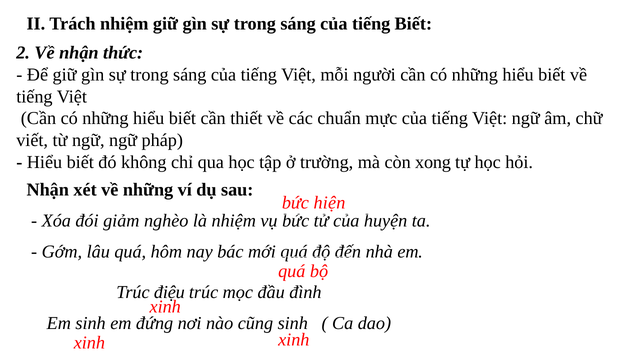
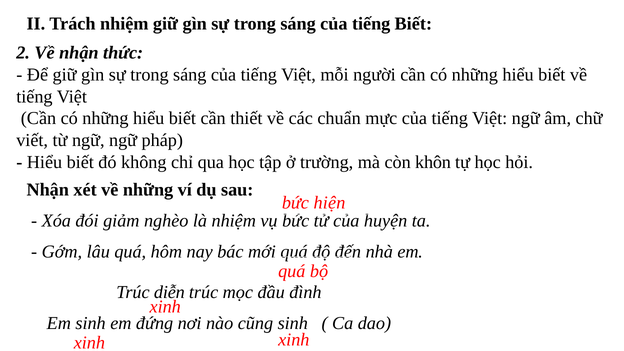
xong: xong -> khôn (433, 162)
điệu: điệu -> diễn (169, 292)
